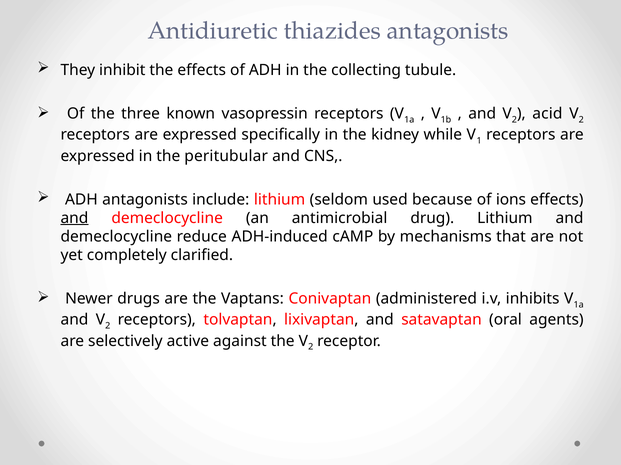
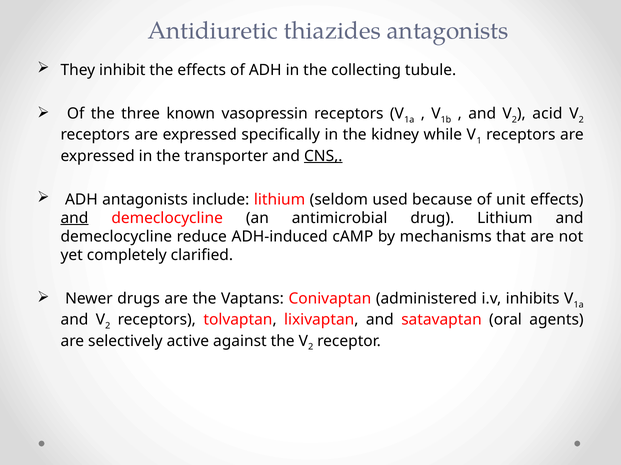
peritubular: peritubular -> transporter (226, 156)
CNS underline: none -> present (323, 156)
ions: ions -> unit (511, 200)
